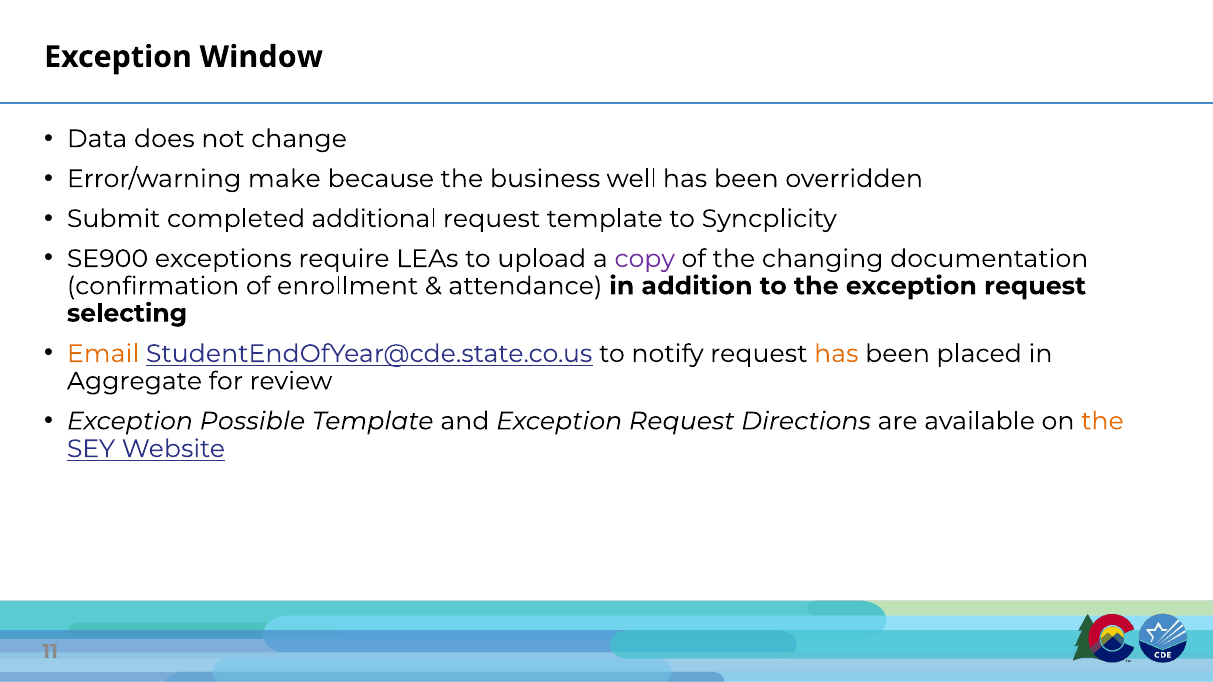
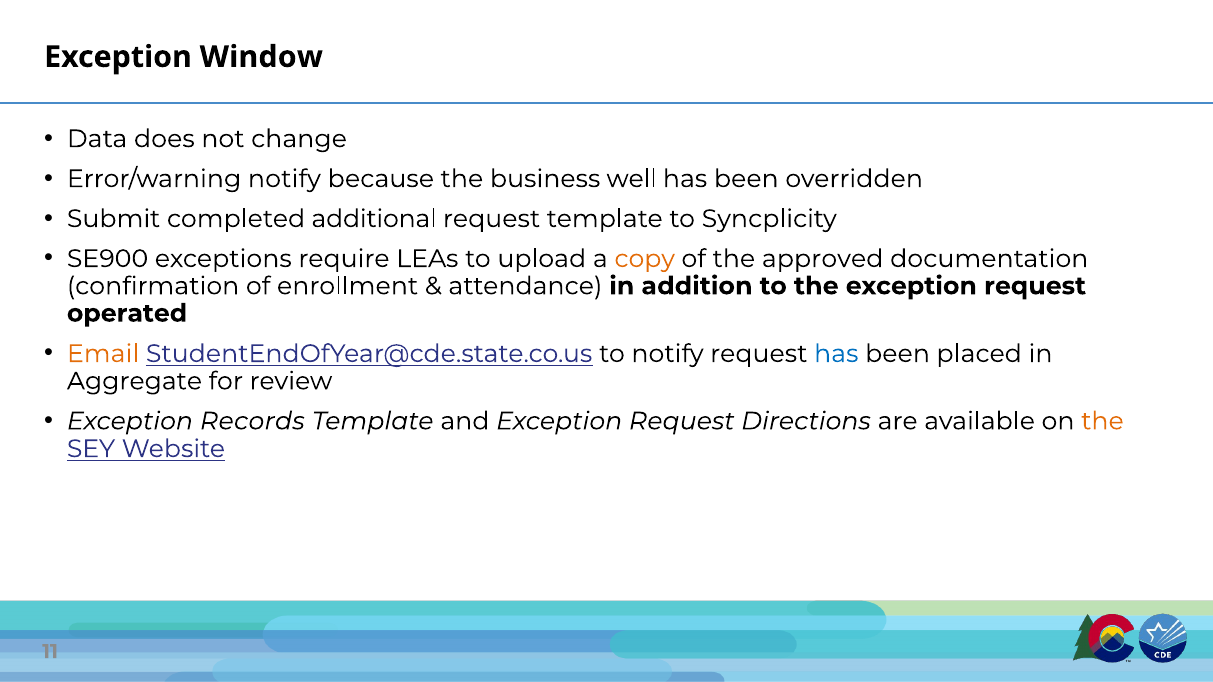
Error/warning make: make -> notify (284, 179)
copy colour: purple -> orange (645, 259)
changing: changing -> approved (823, 259)
selecting: selecting -> operated (127, 313)
has colour: orange -> blue (836, 354)
Possible: Possible -> Records (252, 421)
